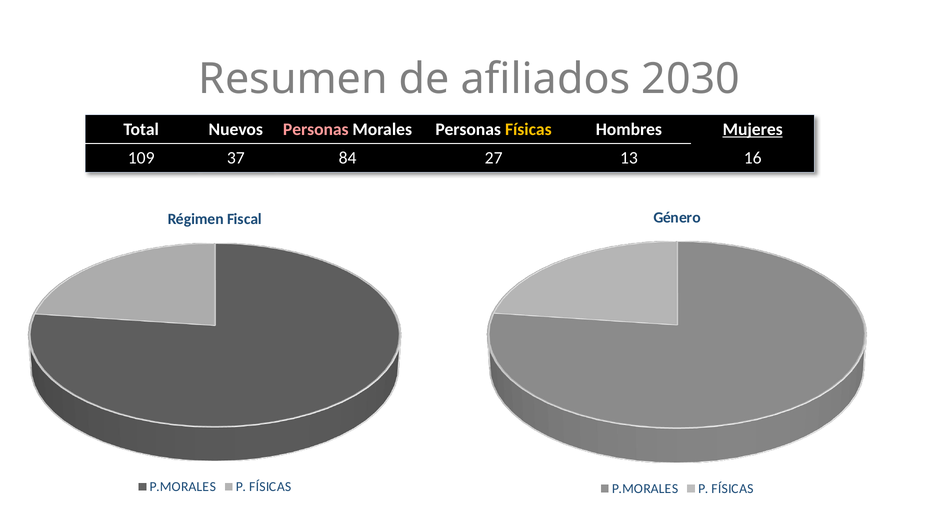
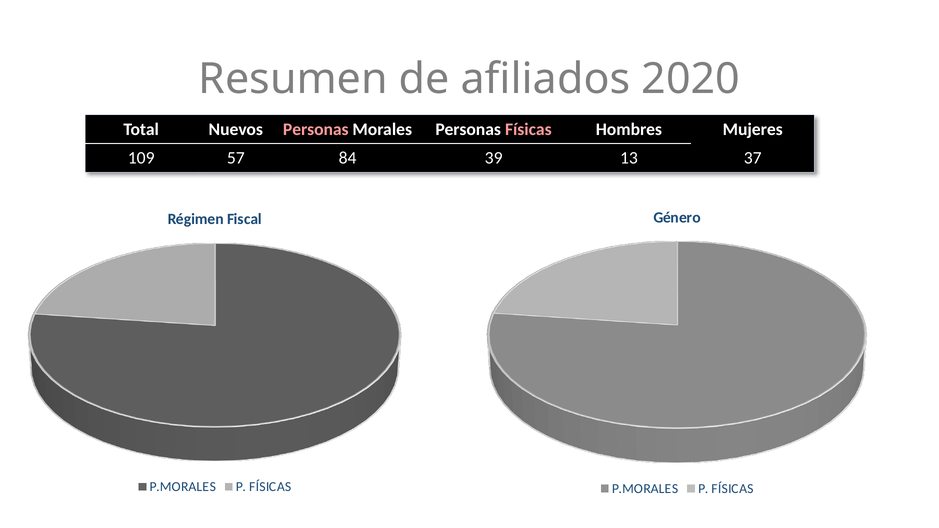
2030: 2030 -> 2020 (691, 79)
Físicas colour: yellow -> pink (528, 129)
Mujeres underline: present -> none (753, 129)
37: 37 -> 57 (236, 158)
27: 27 -> 39 (494, 158)
16: 16 -> 37 (753, 158)
